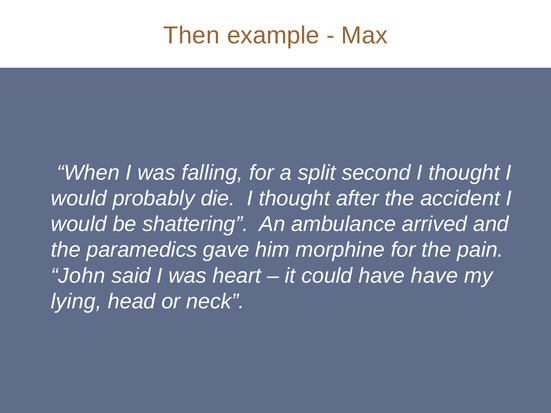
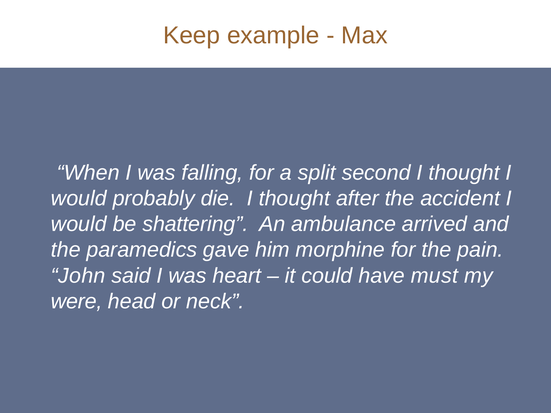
Then: Then -> Keep (192, 36)
have have: have -> must (434, 276)
lying: lying -> were (77, 302)
